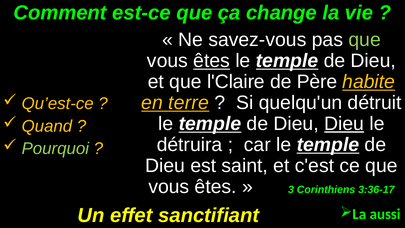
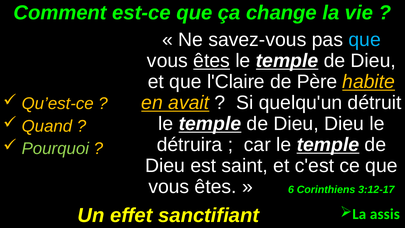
que colour: light green -> light blue (365, 40)
terre: terre -> avait (189, 103)
Dieu underline: present -> none (344, 124)
3: 3 -> 6 (291, 189)
3:36-17: 3:36-17 -> 3:12-17 (376, 189)
aussi: aussi -> assis (385, 214)
